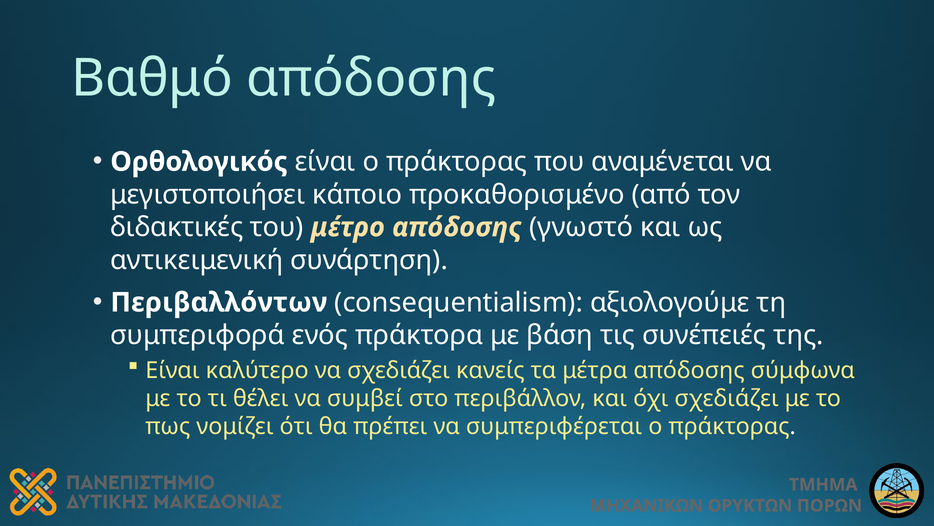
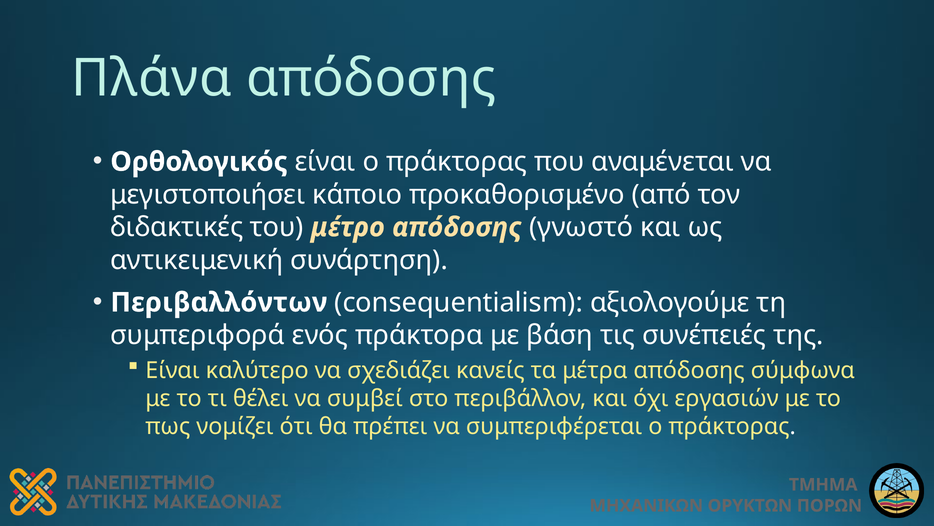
Βαθμό: Βαθμό -> Πλάνα (152, 78)
όχι σχεδιάζει: σχεδιάζει -> εργασιών (727, 398)
